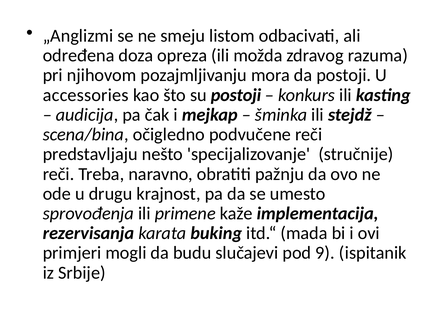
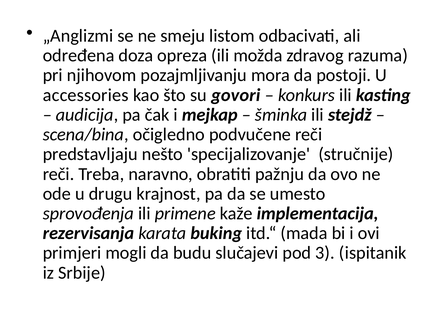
su postoji: postoji -> govori (236, 95)
9: 9 -> 3 (325, 253)
